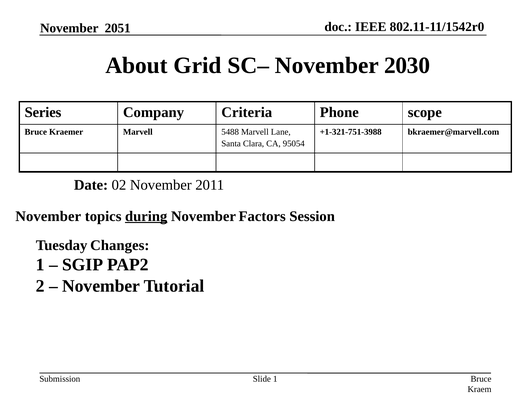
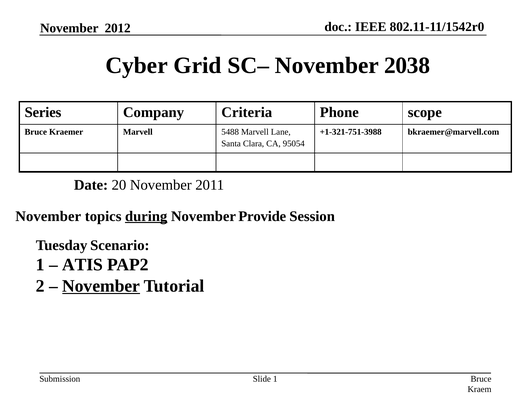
2051: 2051 -> 2012 (118, 28)
About: About -> Cyber (137, 65)
2030: 2030 -> 2038 (407, 65)
02: 02 -> 20 (119, 185)
Factors: Factors -> Provide (262, 216)
Changes: Changes -> Scenario (120, 245)
SGIP: SGIP -> ATIS (83, 264)
November underline: none -> present (101, 286)
